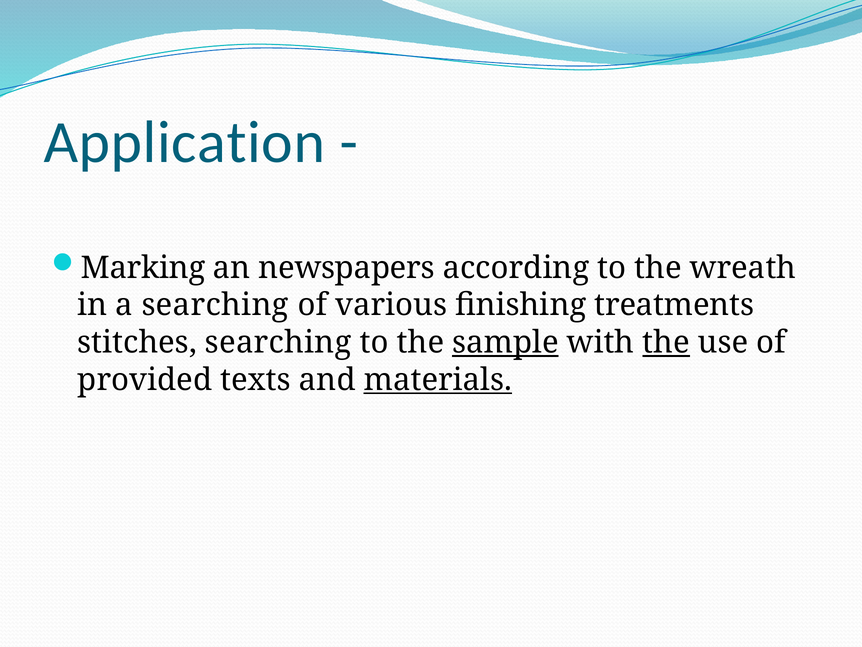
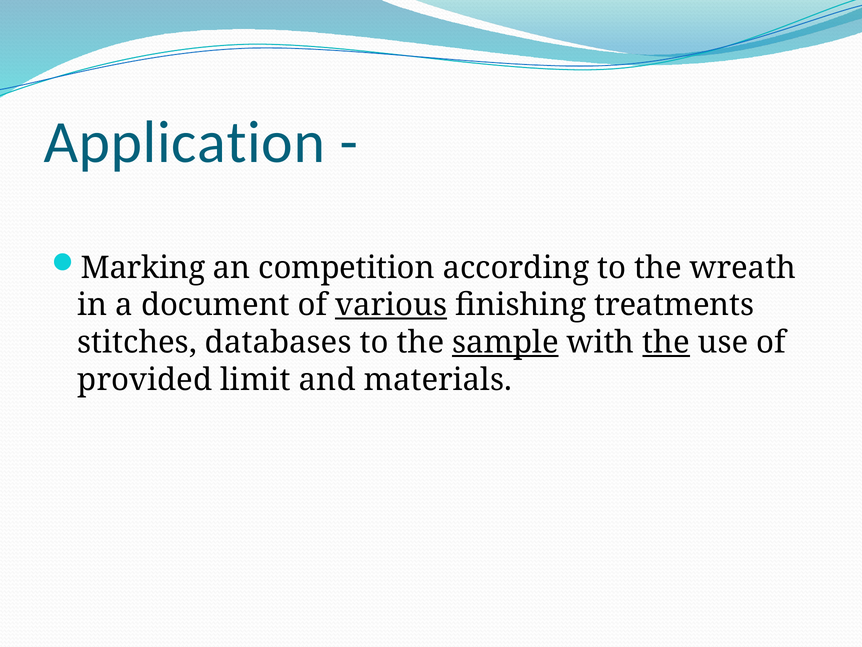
newspapers: newspapers -> competition (347, 268)
a searching: searching -> document (215, 305)
various underline: none -> present (391, 305)
stitches searching: searching -> databases (278, 342)
texts: texts -> limit (255, 380)
materials underline: present -> none (438, 380)
